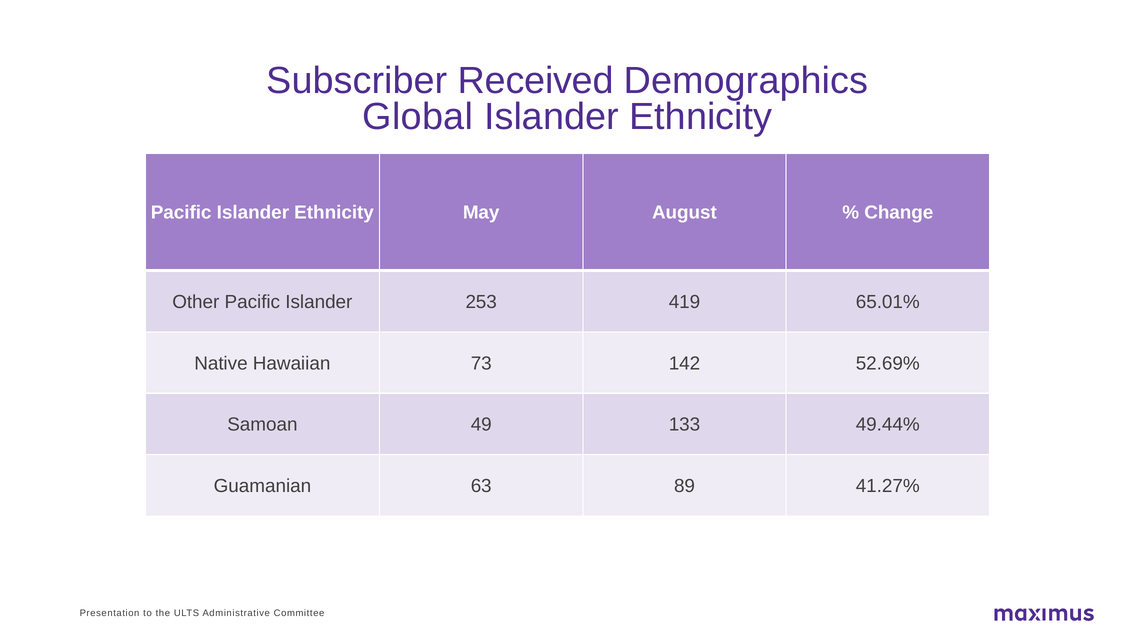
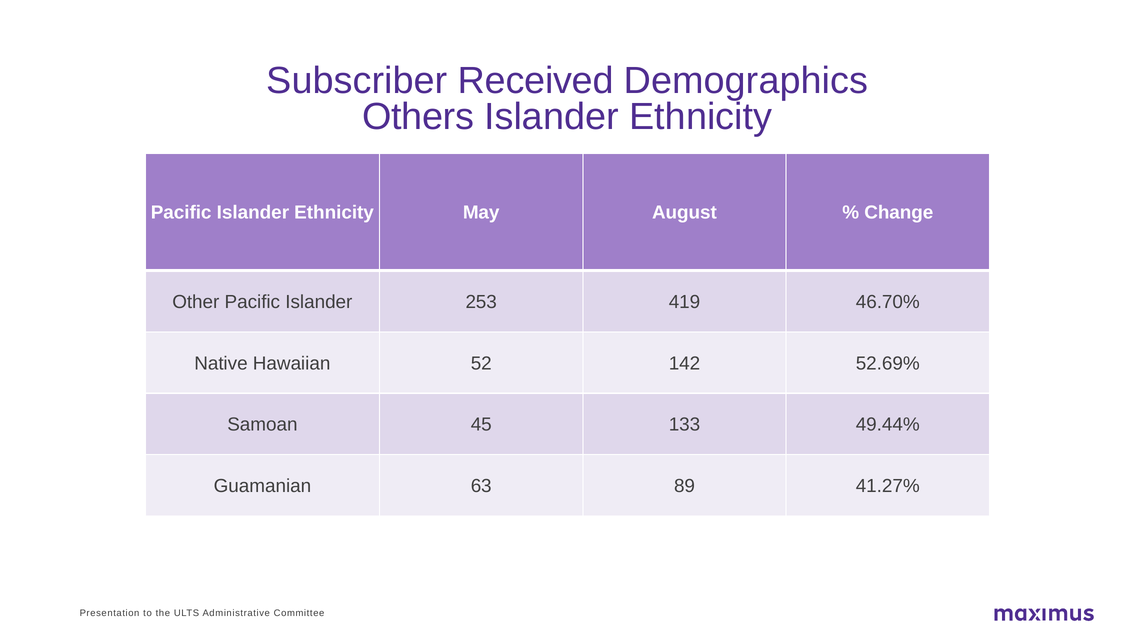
Global: Global -> Others (418, 117)
65.01%: 65.01% -> 46.70% (888, 302)
73: 73 -> 52 (481, 364)
49: 49 -> 45 (481, 425)
